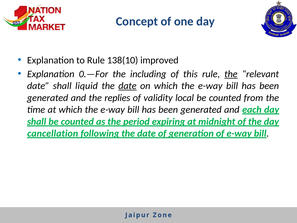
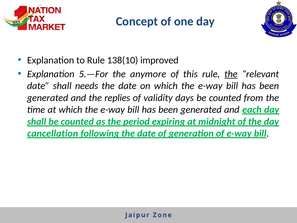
0.—For: 0.—For -> 5.—For (94, 74)
including: including -> anymore (148, 74)
liquid: liquid -> needs (87, 86)
date underline: present -> none (127, 86)
local: local -> days (185, 98)
